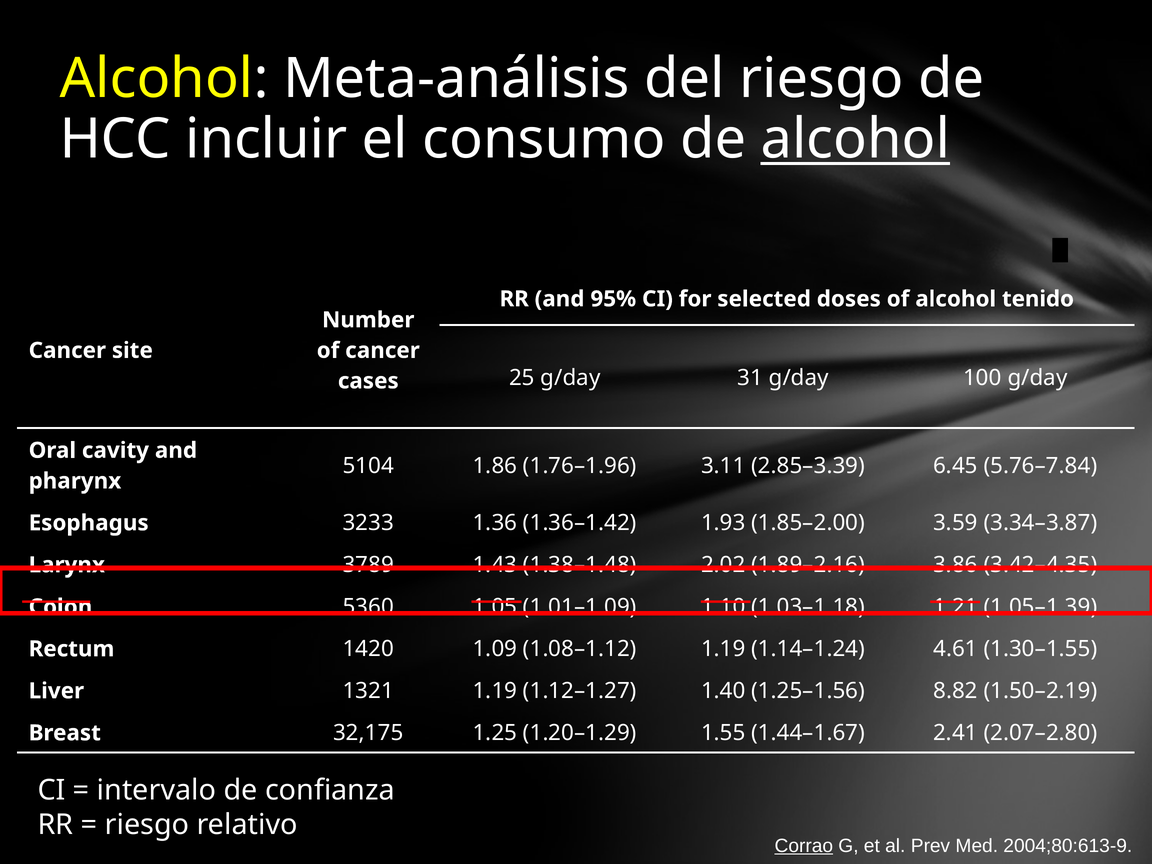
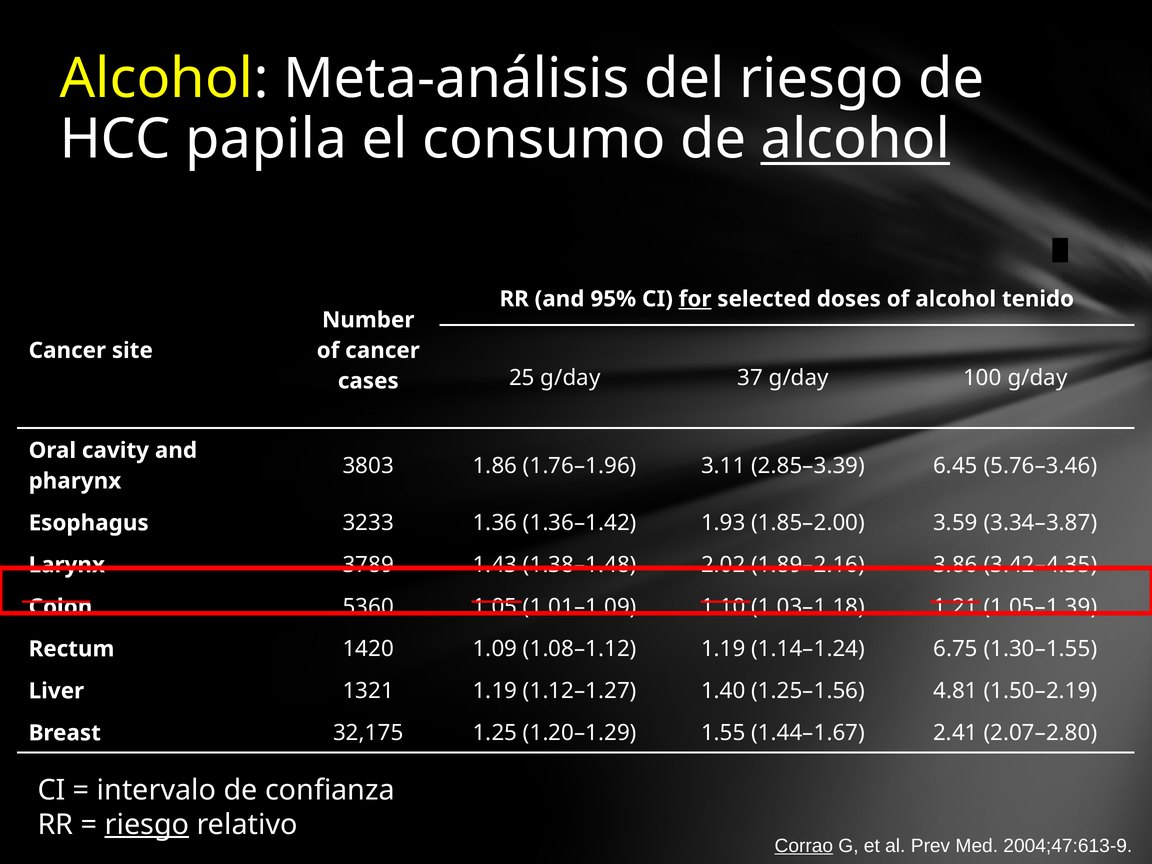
incluir: incluir -> papila (266, 139)
for underline: none -> present (695, 299)
31: 31 -> 37 (750, 378)
5104: 5104 -> 3803 (368, 466)
5.76–7.84: 5.76–7.84 -> 5.76–3.46 (1040, 466)
4.61: 4.61 -> 6.75 (956, 649)
8.82: 8.82 -> 4.81 (956, 691)
riesgo underline: none -> present (147, 825)
2004;80:613-9: 2004;80:613-9 -> 2004;47:613-9 (1068, 846)
